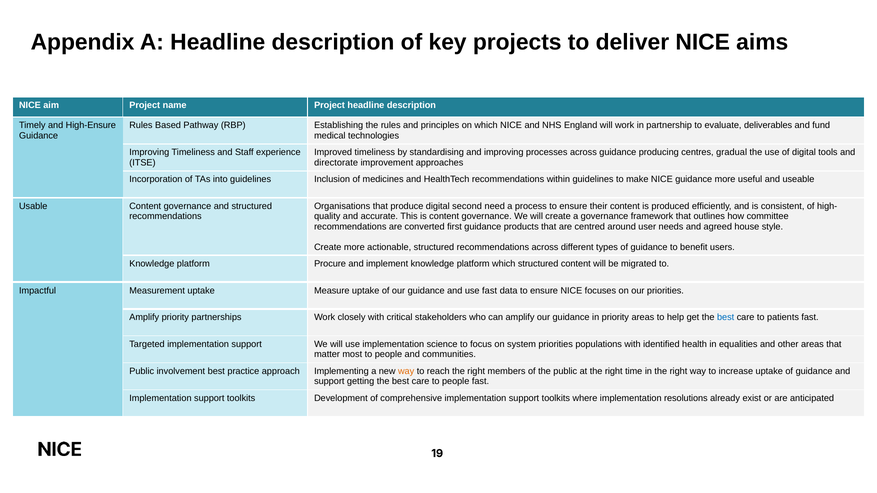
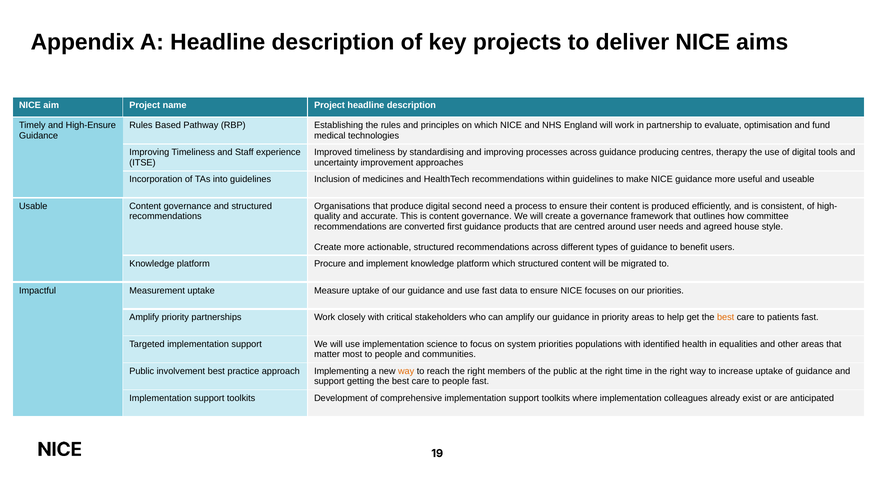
deliverables: deliverables -> optimisation (768, 126)
gradual: gradual -> therapy (732, 153)
directorate: directorate -> uncertainty (336, 163)
best colour: blue -> orange (726, 318)
resolutions: resolutions -> colleagues (686, 398)
